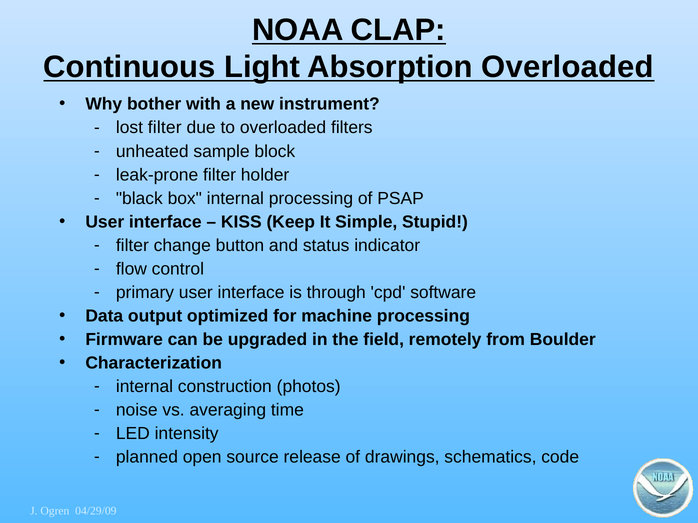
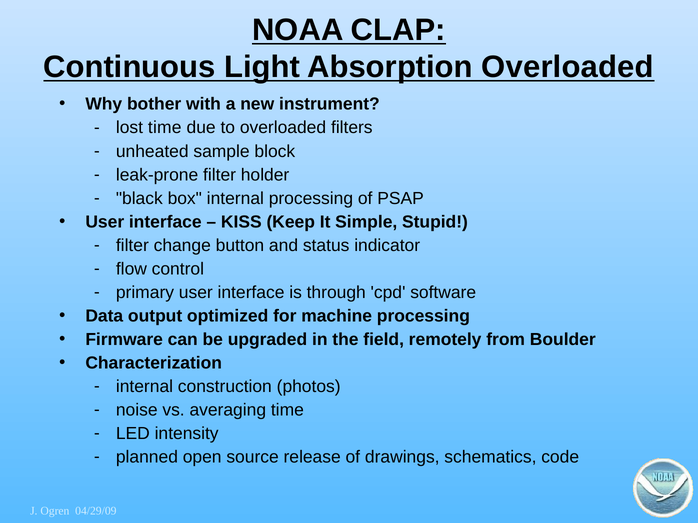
lost filter: filter -> time (165, 128)
